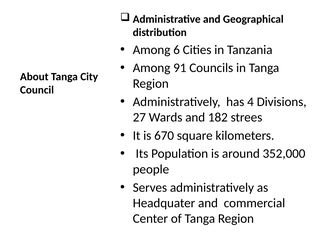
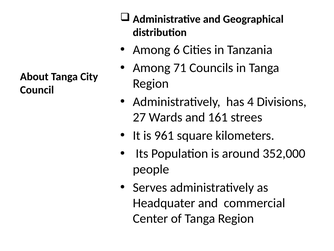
91: 91 -> 71 (180, 68)
182: 182 -> 161 (218, 117)
670: 670 -> 961 (164, 135)
